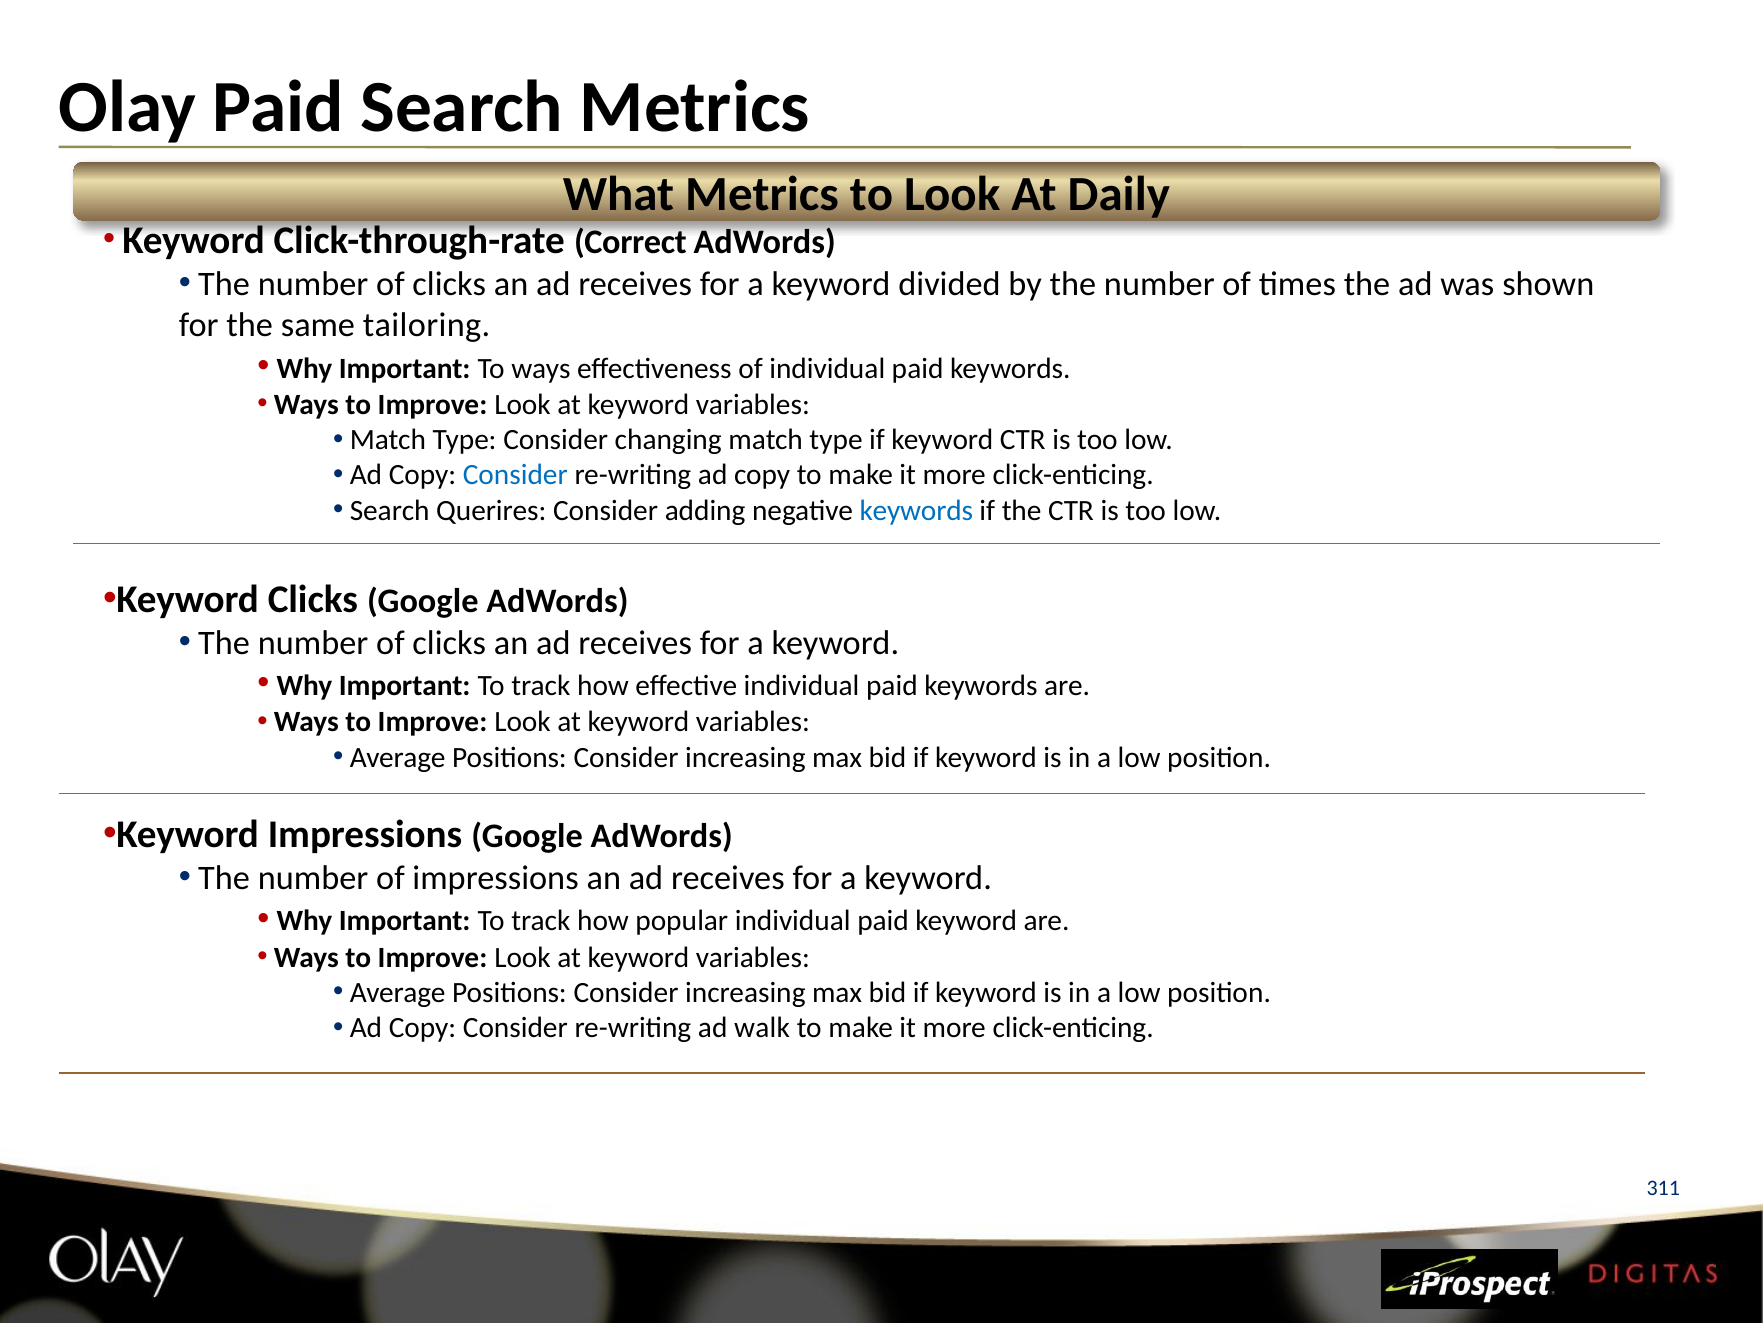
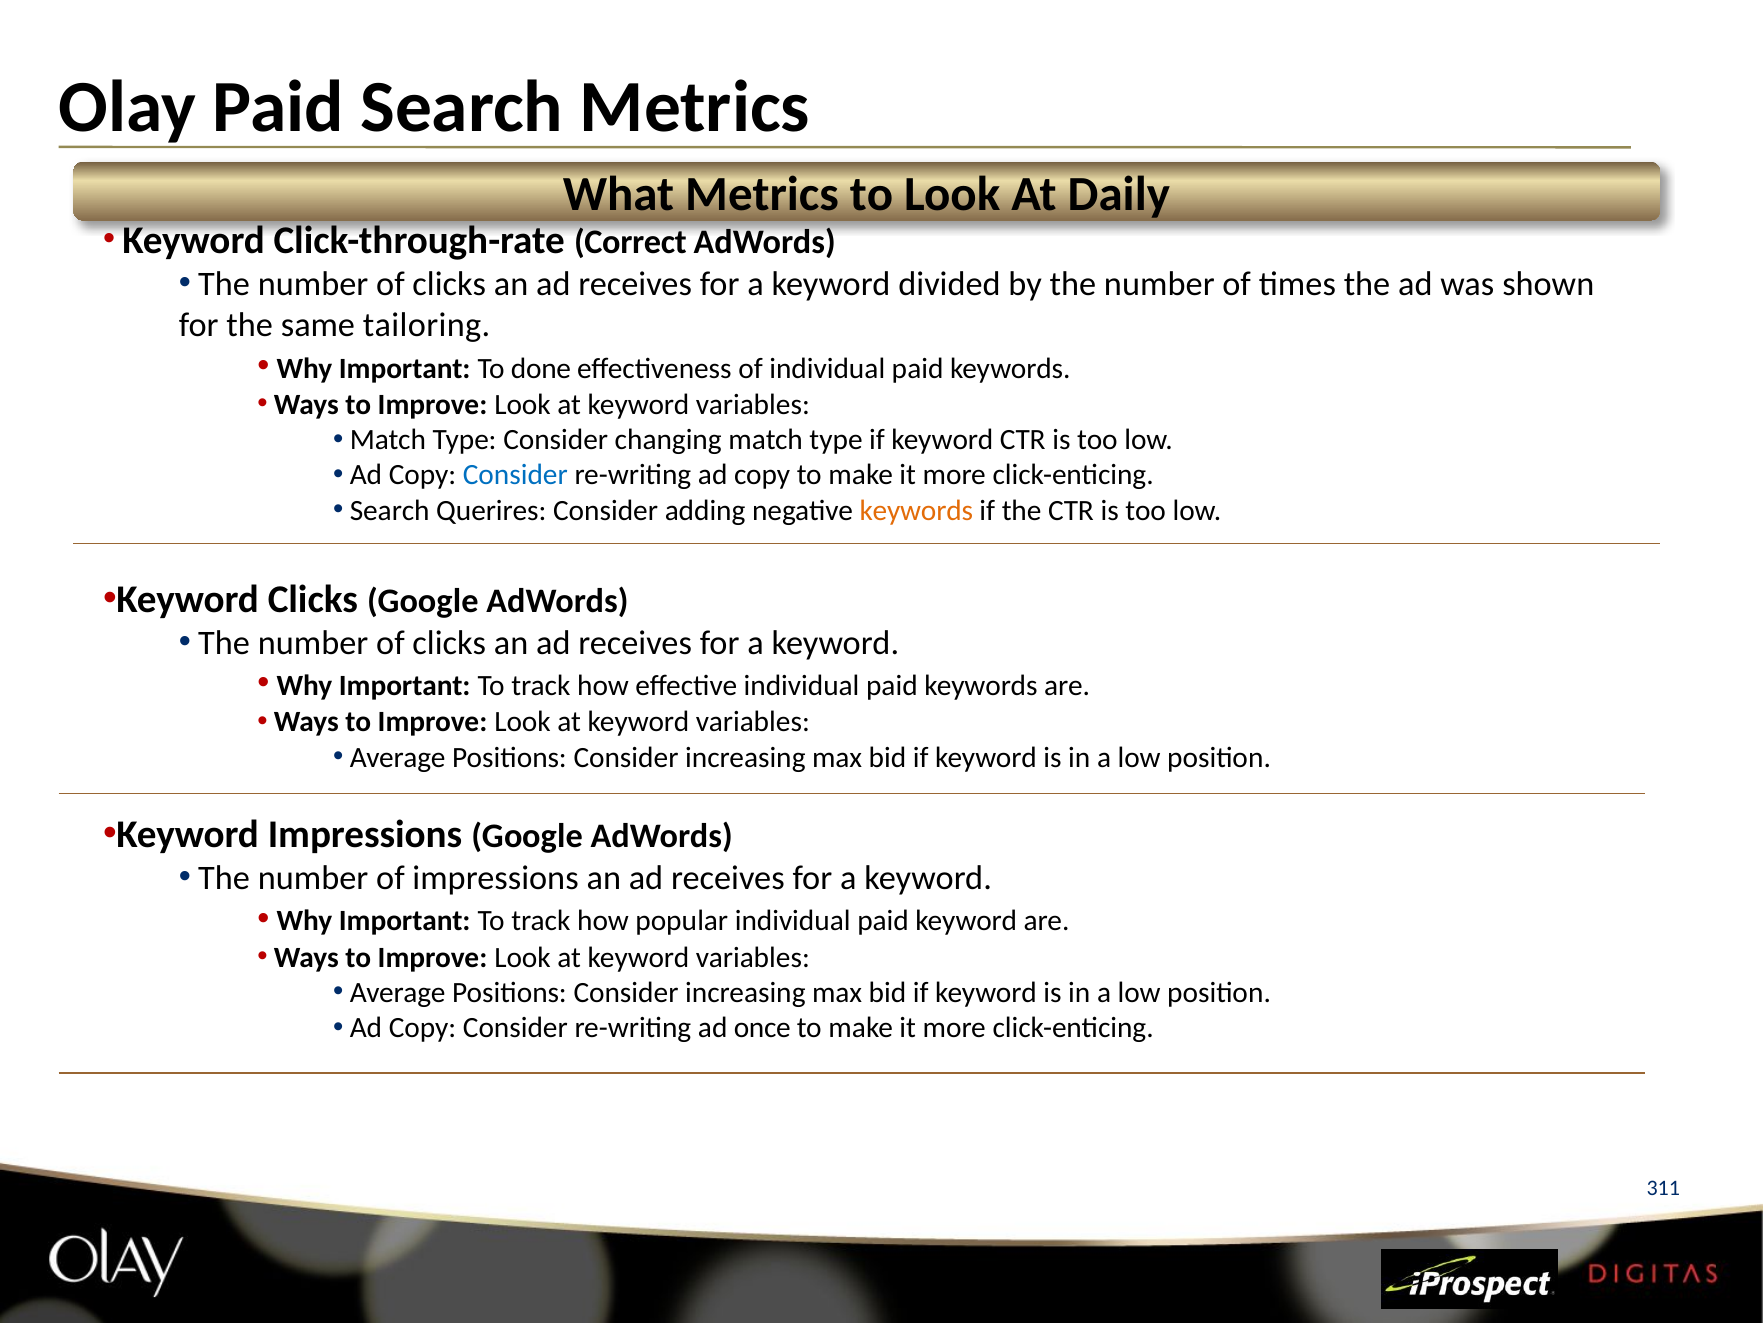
To ways: ways -> done (541, 368)
keywords colour: blue -> orange (916, 510)
walk: walk -> once (762, 1027)
